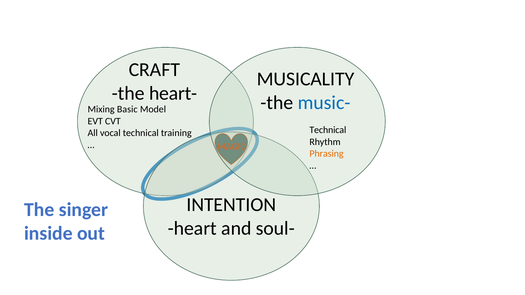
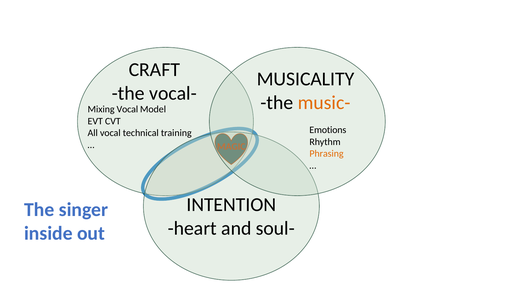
heart-: heart- -> vocal- (173, 93)
music- colour: blue -> orange (324, 103)
Mixing Basic: Basic -> Vocal (127, 110)
Technical: Technical -> Emotions (328, 130)
